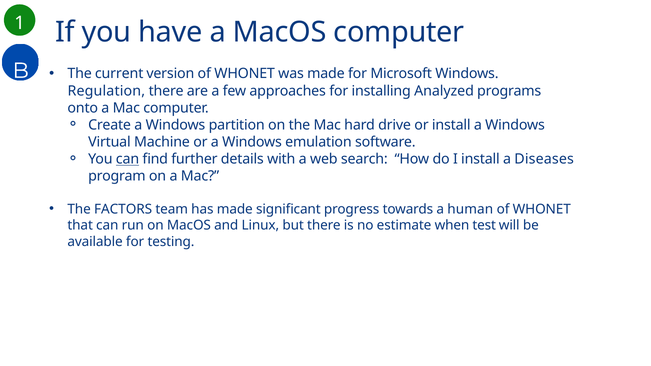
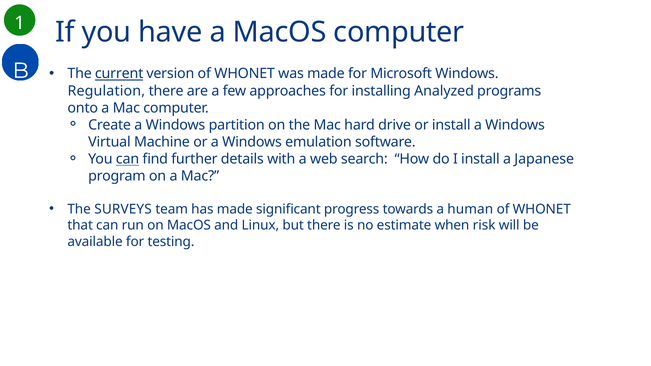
current underline: none -> present (119, 74)
Diseases: Diseases -> Japanese (544, 159)
FACTORS: FACTORS -> SURVEYS (123, 209)
test: test -> risk (484, 226)
